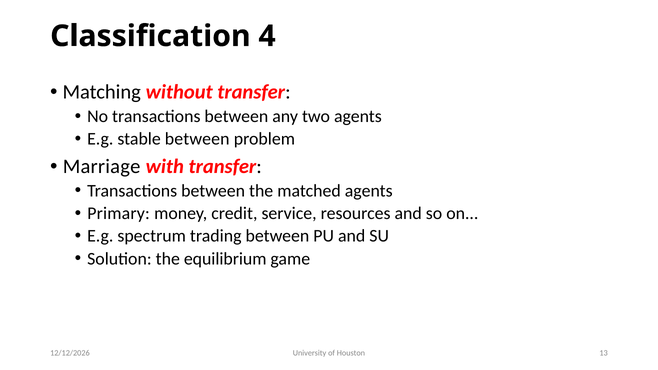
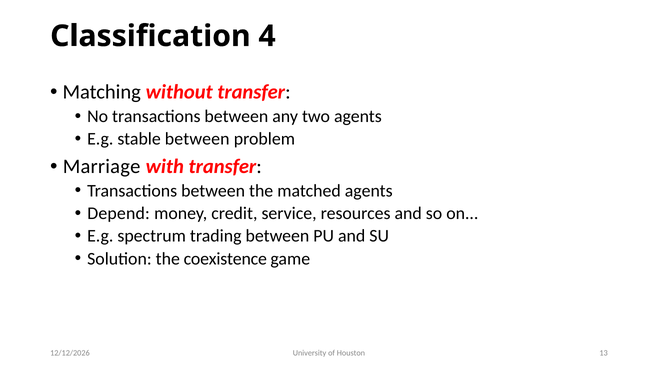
Primary: Primary -> Depend (119, 213)
equilibrium: equilibrium -> coexistence (225, 259)
